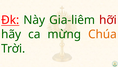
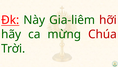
Chúa colour: orange -> red (102, 34)
